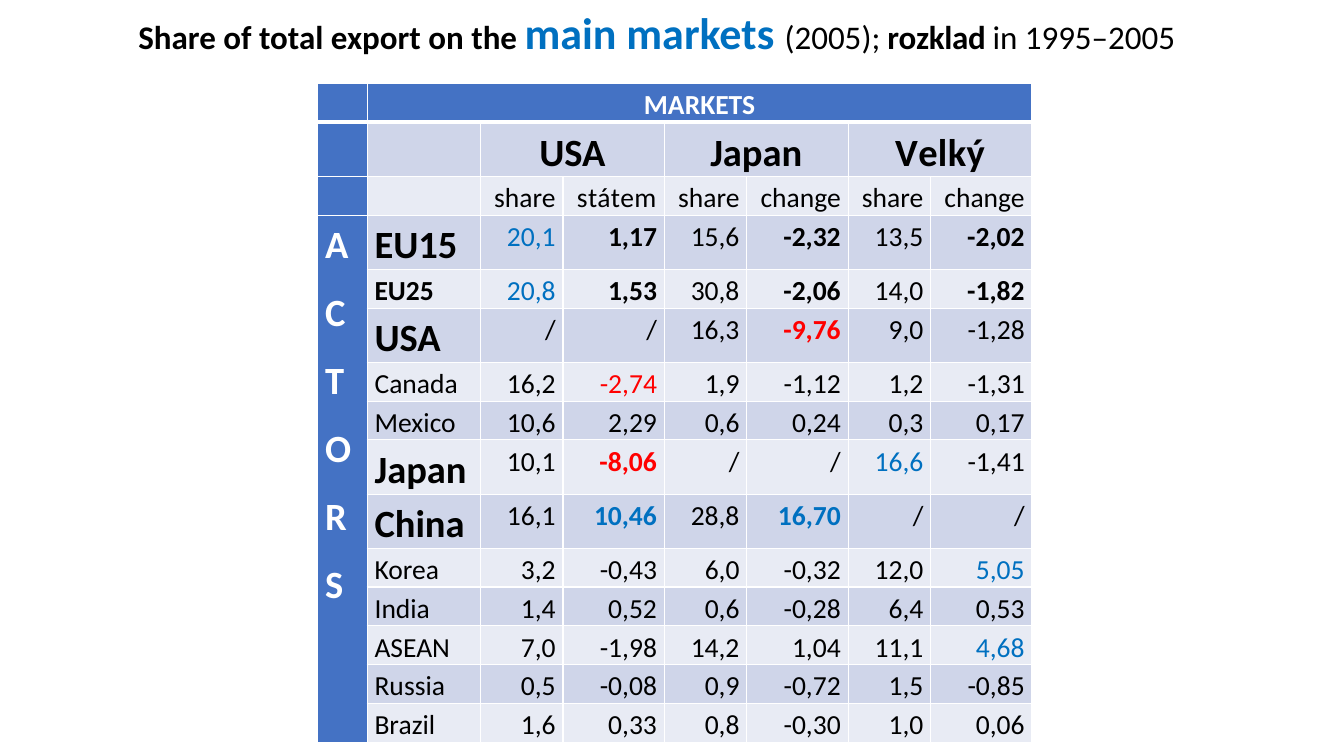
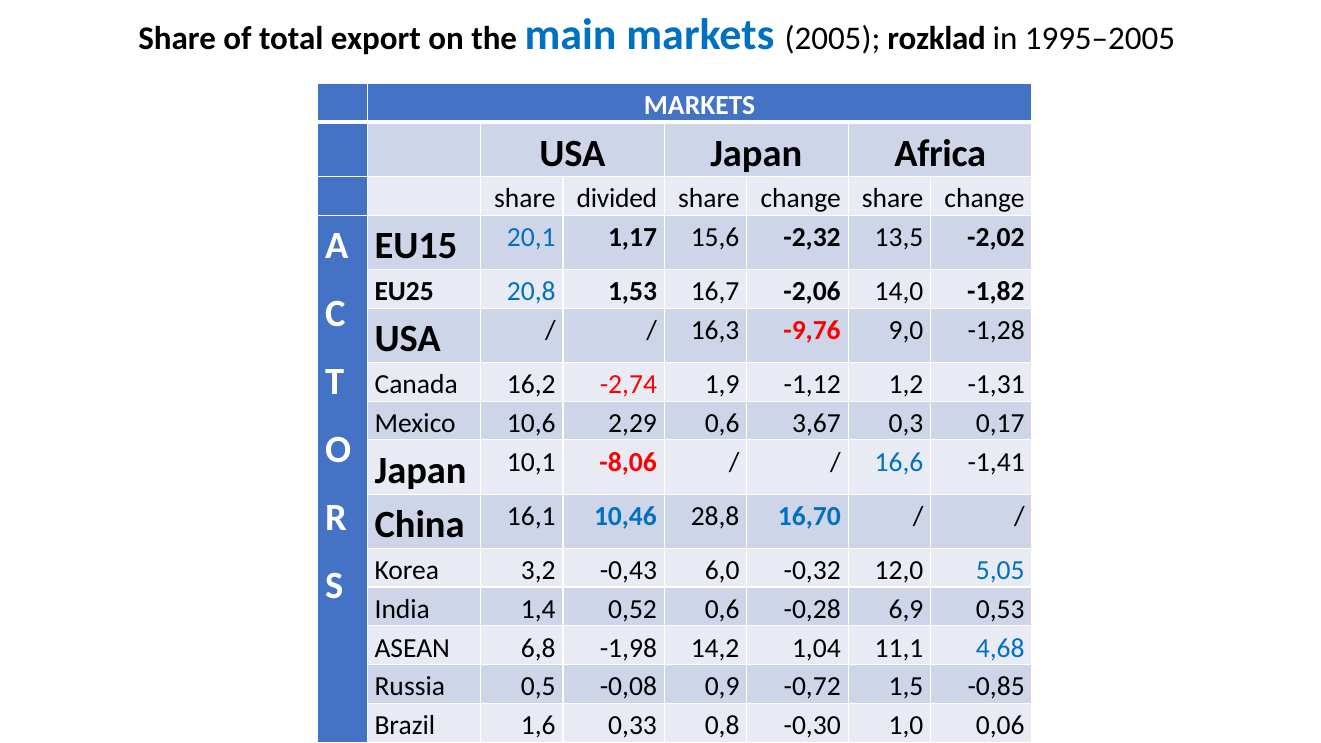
Velký: Velký -> Africa (940, 153)
státem: státem -> divided (617, 199)
30,8: 30,8 -> 16,7 (715, 292)
0,24: 0,24 -> 3,67 (816, 423)
6,4: 6,4 -> 6,9 (906, 609)
7,0: 7,0 -> 6,8 (538, 648)
